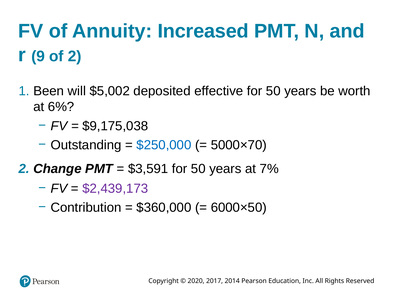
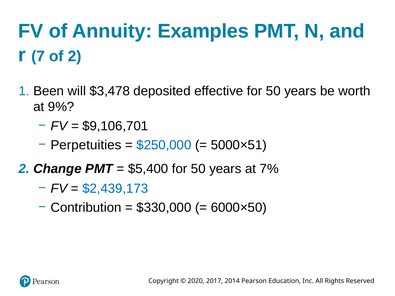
Increased: Increased -> Examples (203, 31)
9: 9 -> 7 (38, 56)
$5,002: $5,002 -> $3,478 (110, 91)
6%: 6% -> 9% (61, 107)
$9,175,038: $9,175,038 -> $9,106,701 (115, 126)
Outstanding: Outstanding -> Perpetuities (86, 145)
5000×70: 5000×70 -> 5000×51 (239, 145)
$3,591: $3,591 -> $5,400 (148, 169)
$2,439,173 colour: purple -> blue (115, 189)
$360,000: $360,000 -> $330,000 (164, 208)
